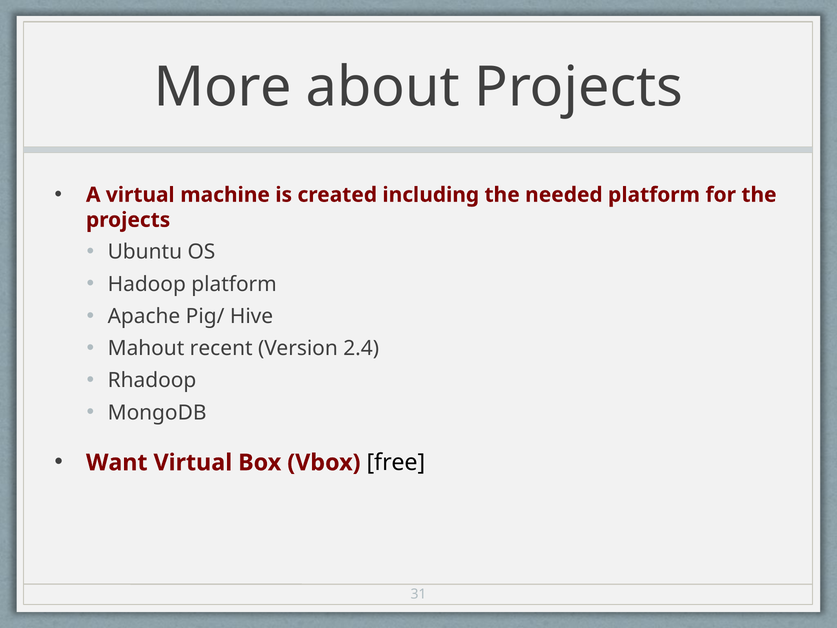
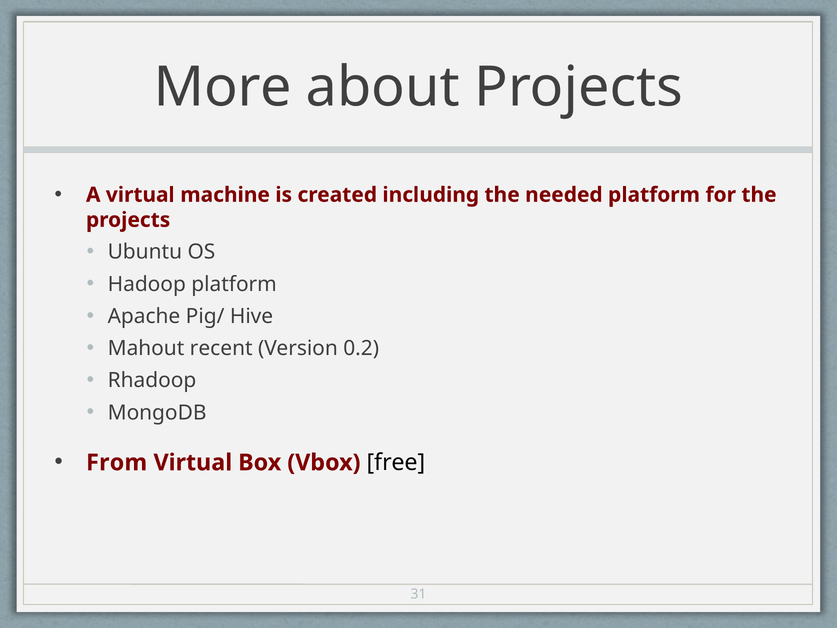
2.4: 2.4 -> 0.2 (361, 348)
Want: Want -> From (117, 462)
